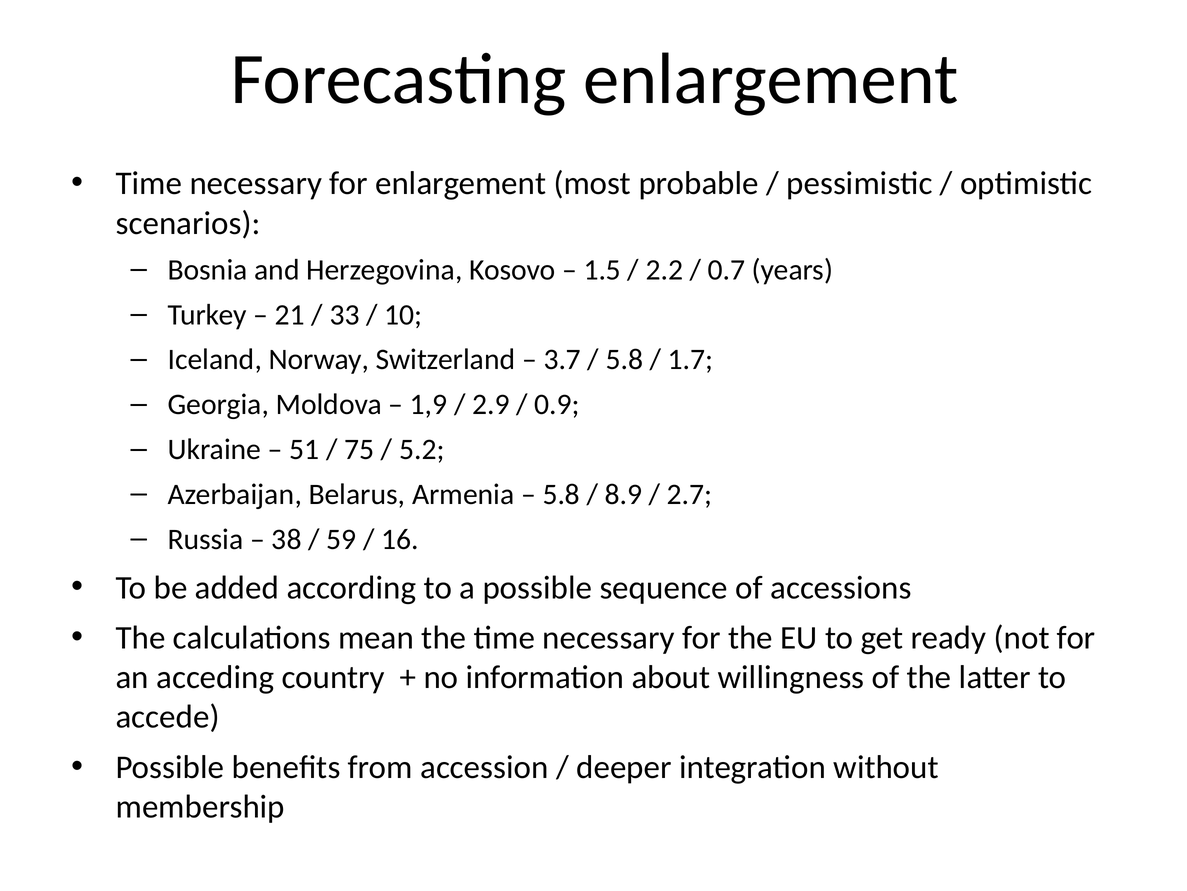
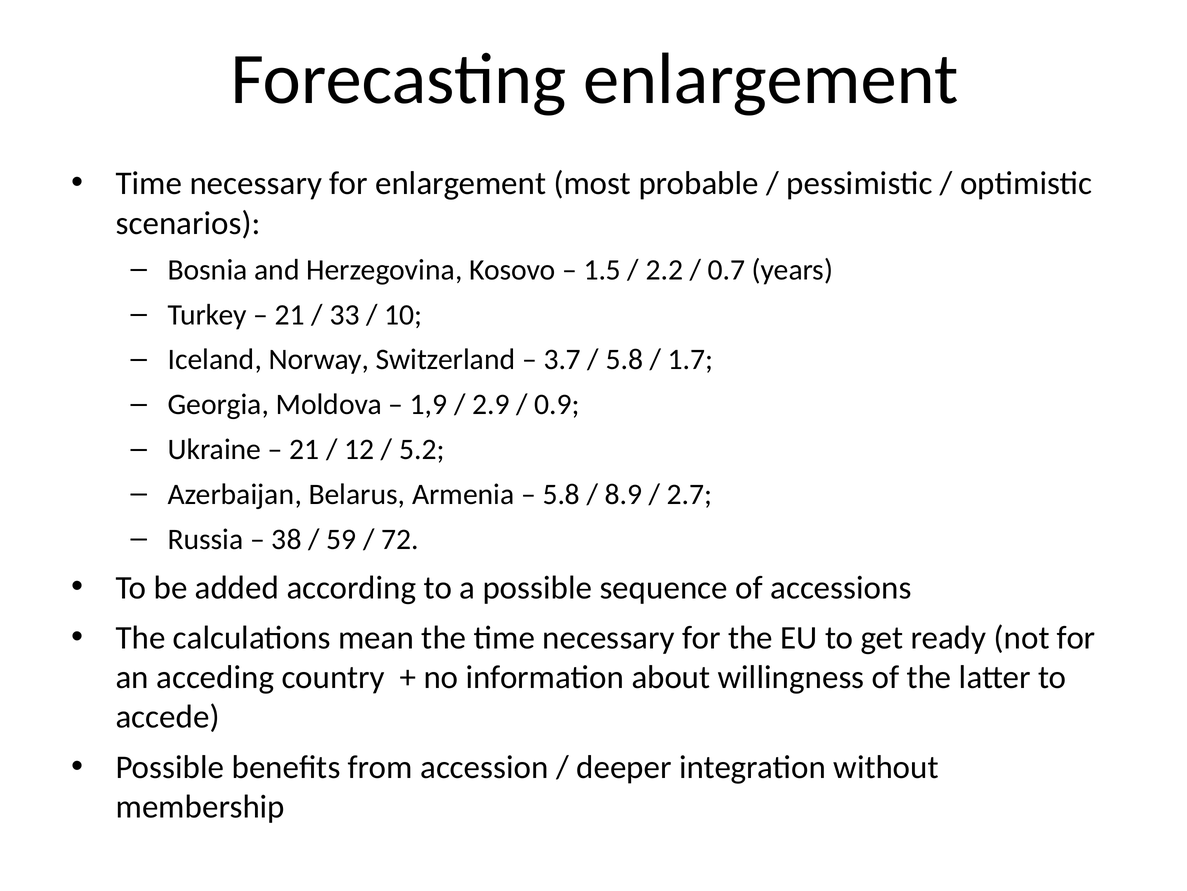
51: 51 -> 21 (304, 449)
75: 75 -> 12 (359, 449)
16: 16 -> 72 (400, 539)
